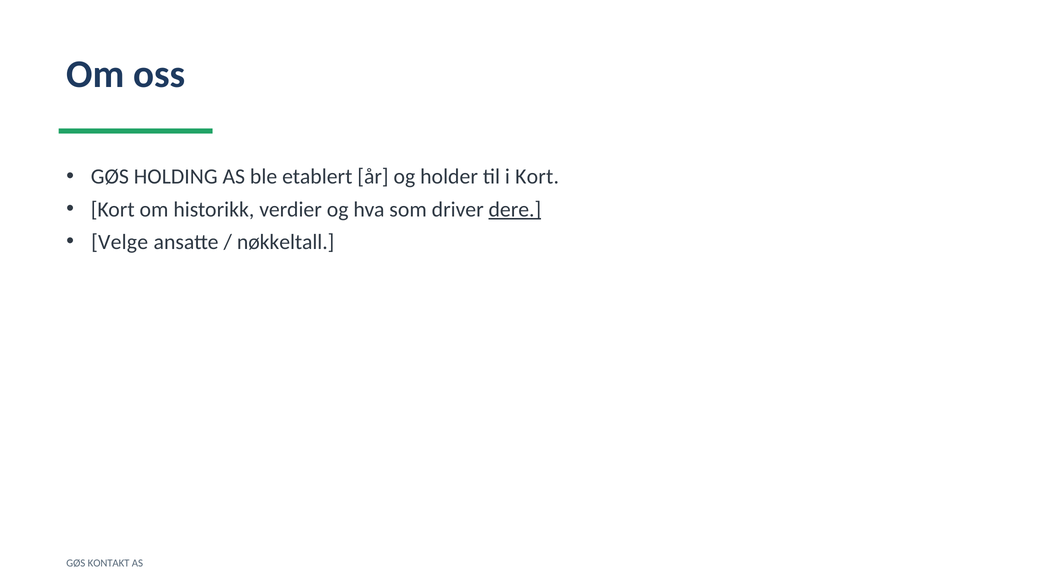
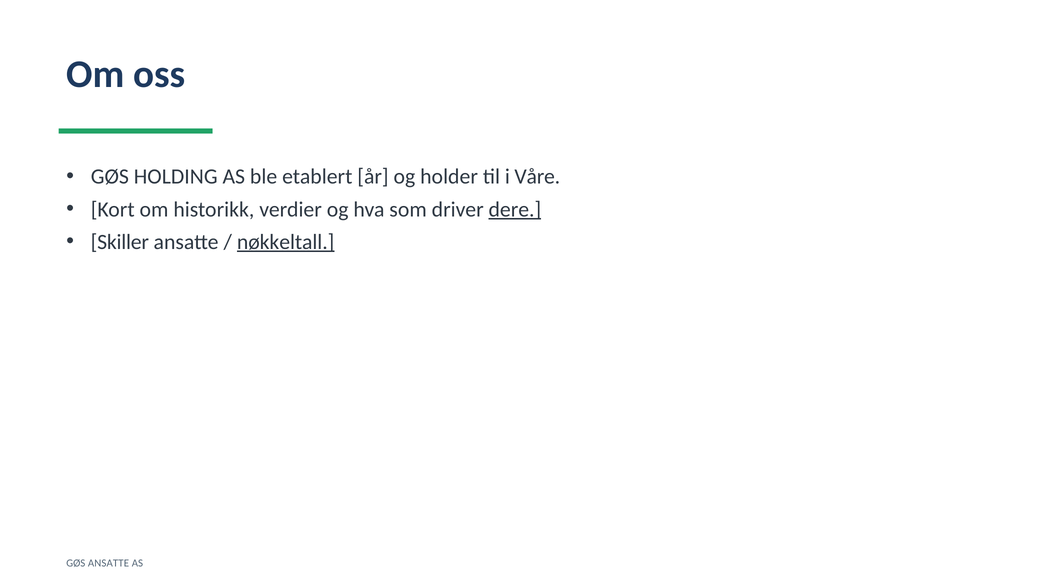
i Kort: Kort -> Våre (537, 177)
Velge: Velge -> Skiller (120, 242)
nøkkeltall underline: none -> present (286, 242)
GØS KONTAKT: KONTAKT -> ANSATTE (109, 563)
